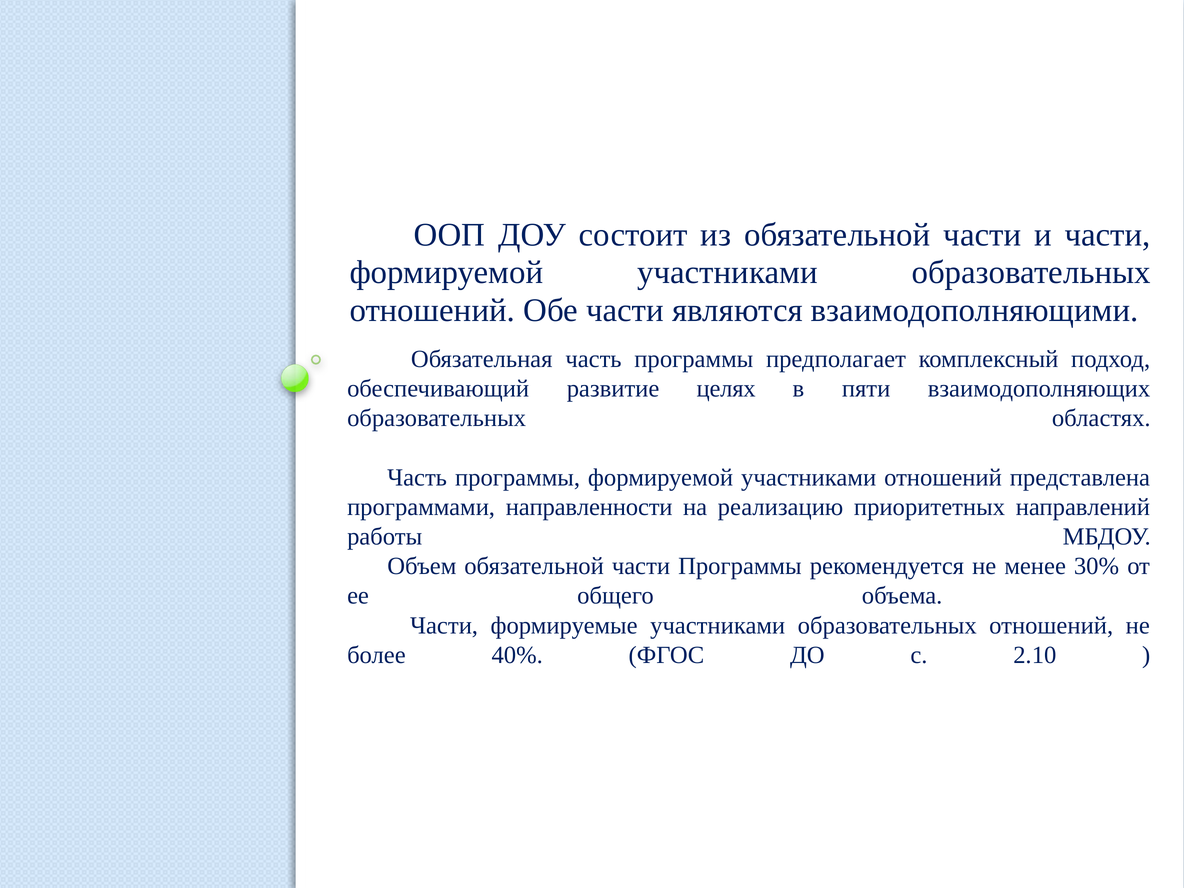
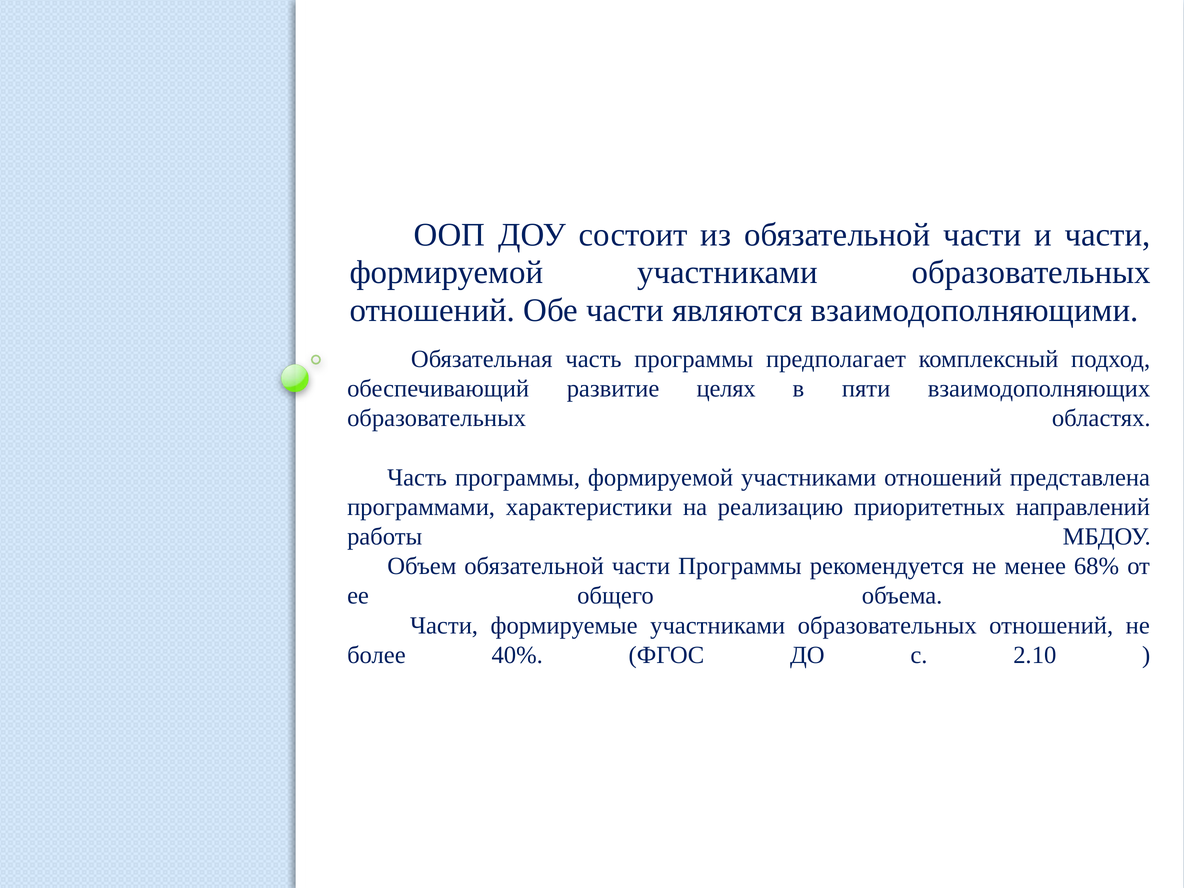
направленности: направленности -> характеристики (589, 507)
30%: 30% -> 68% (1097, 566)
